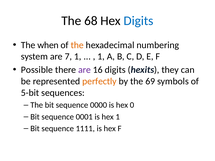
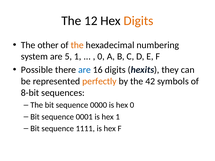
68: 68 -> 12 (91, 21)
Digits colour: blue -> orange (139, 21)
when: when -> other (48, 45)
7: 7 -> 5 (68, 57)
1: 1 -> 0 (101, 57)
are colour: purple -> blue (85, 70)
69: 69 -> 42 (150, 81)
5-bit: 5-bit -> 8-bit (30, 93)
